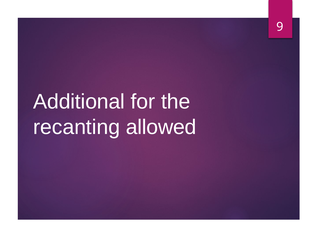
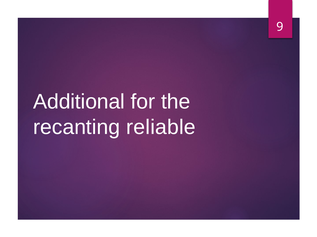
allowed: allowed -> reliable (161, 127)
